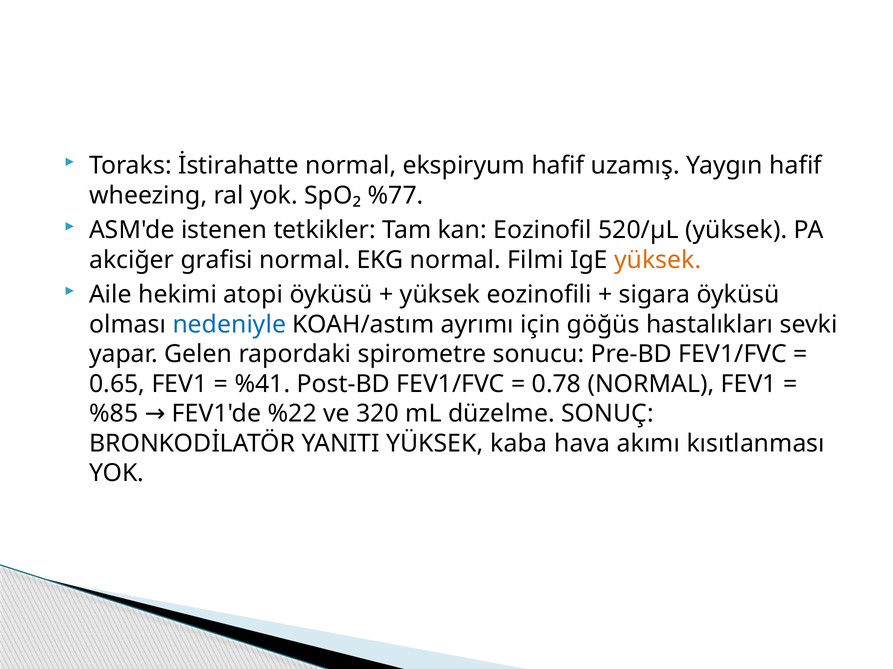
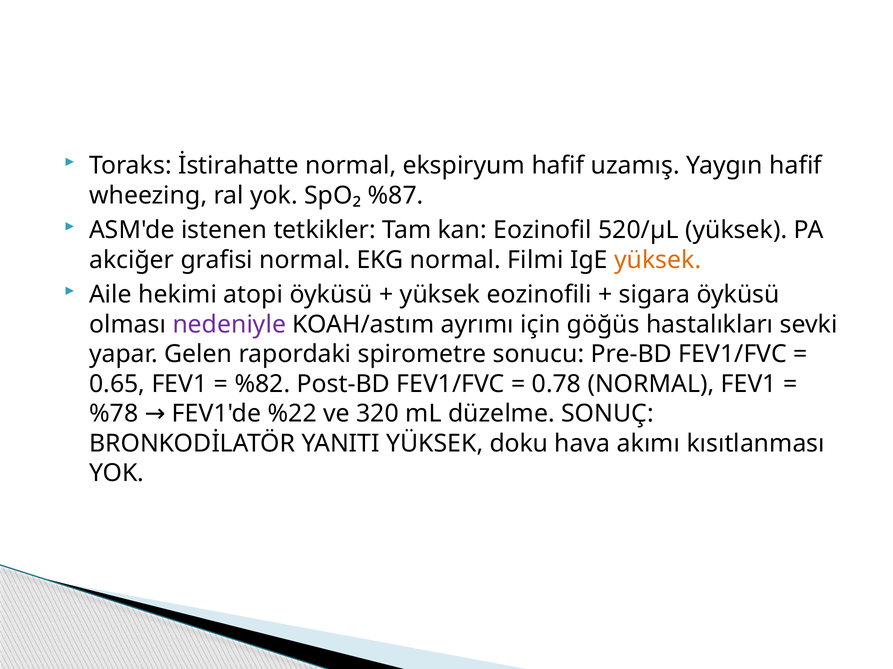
%77: %77 -> %87 (396, 196)
nedeniyle colour: blue -> purple (229, 325)
%41: %41 -> %82 (262, 384)
%85: %85 -> %78 (114, 414)
kaba: kaba -> doku (519, 444)
